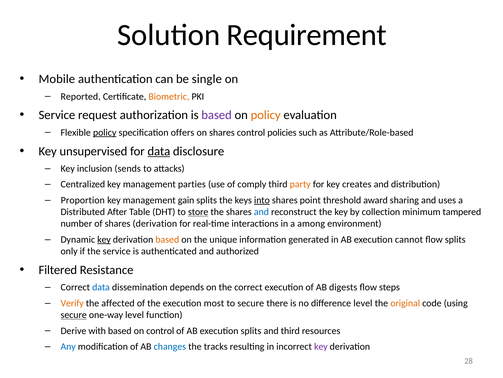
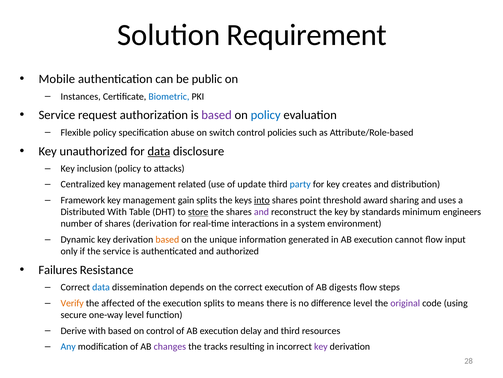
single: single -> public (207, 79)
Reported: Reported -> Instances (81, 96)
Biometric colour: orange -> blue (169, 96)
policy colour: orange -> blue (266, 115)
policy underline: present -> none (105, 132)
offers: offers -> abuse (183, 132)
on shares: shares -> switch (222, 132)
unsupervised: unsupervised -> unauthorized (93, 151)
inclusion sends: sends -> policy (128, 168)
parties: parties -> related (192, 184)
comply: comply -> update (252, 184)
party colour: orange -> blue (300, 184)
Proportion: Proportion -> Framework (83, 200)
Distributed After: After -> With (117, 212)
and colour: blue -> purple (261, 212)
collection: collection -> standards (381, 212)
tampered: tampered -> engineers (462, 212)
among: among -> system (311, 223)
key underline: present -> none (104, 239)
flow splits: splits -> input (455, 239)
Filtered: Filtered -> Failures (58, 269)
execution most: most -> splits (214, 303)
to secure: secure -> means (251, 303)
original colour: orange -> purple (405, 303)
secure underline: present -> none (74, 314)
execution splits: splits -> delay (251, 330)
changes colour: blue -> purple (170, 346)
